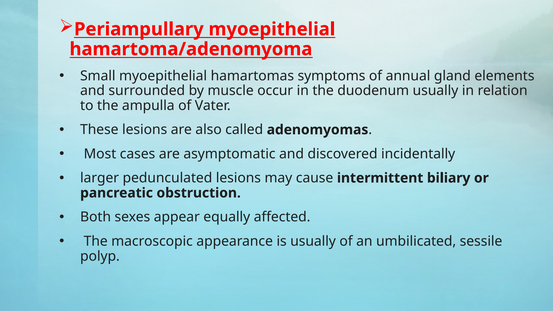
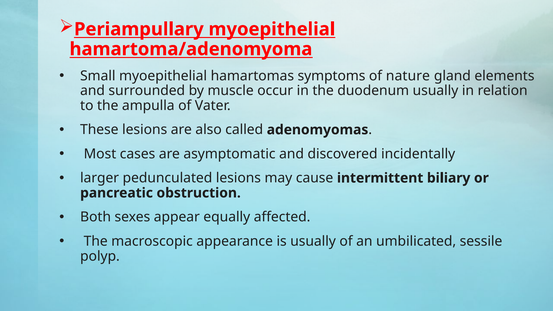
annual: annual -> nature (408, 76)
